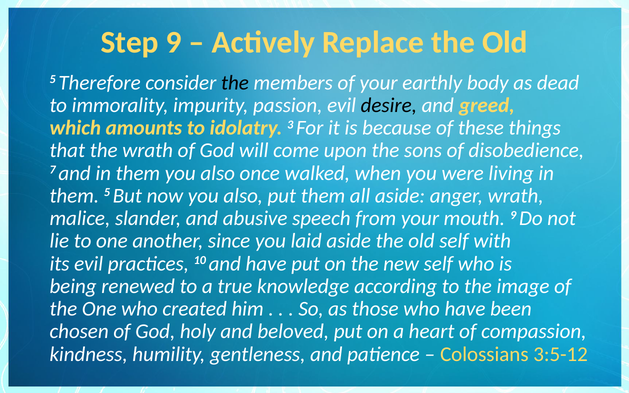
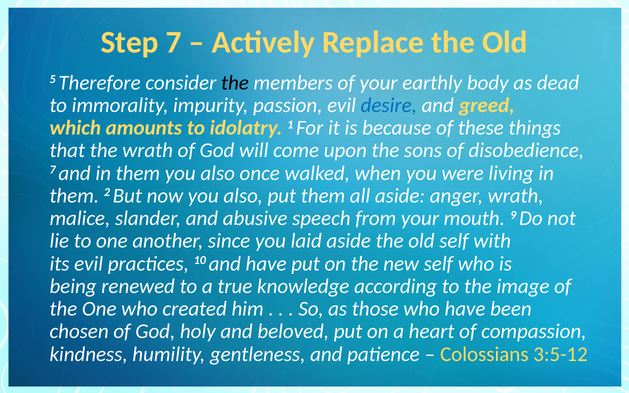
Step 9: 9 -> 7 (174, 43)
desire colour: black -> blue (389, 105)
3: 3 -> 1 (290, 125)
them 5: 5 -> 2 (107, 193)
